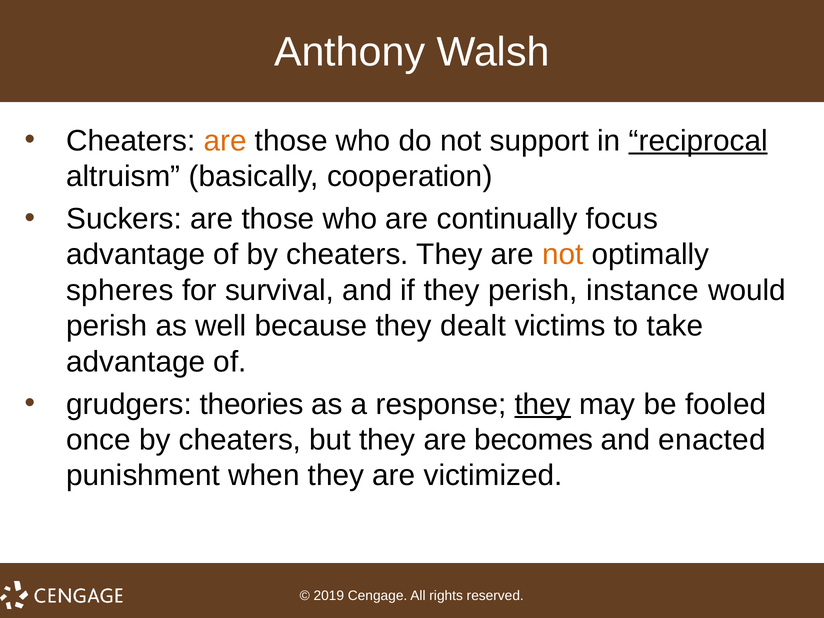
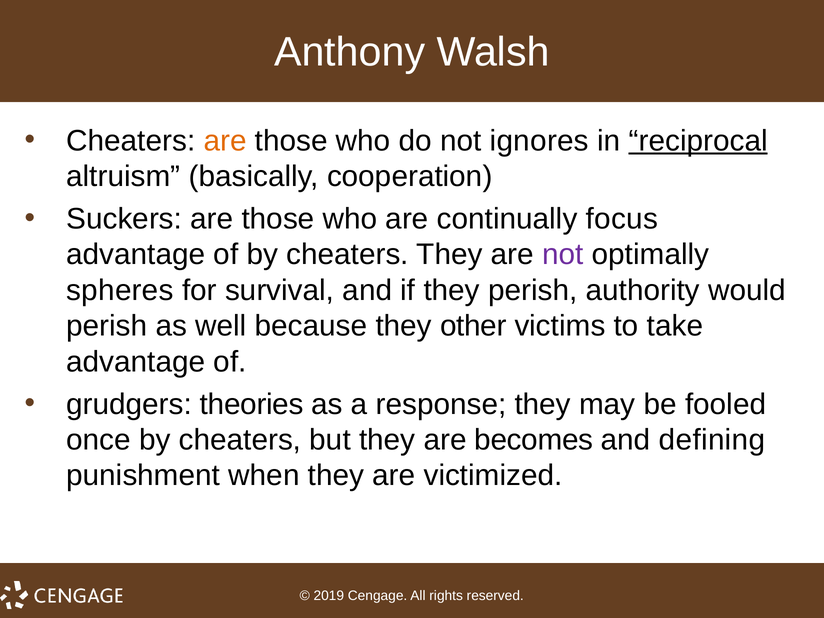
support: support -> ignores (539, 141)
not colour: orange -> purple (563, 255)
instance: instance -> authority (643, 290)
dealt: dealt -> other (473, 326)
they underline: present -> none (543, 404)
enacted: enacted -> defining (712, 440)
